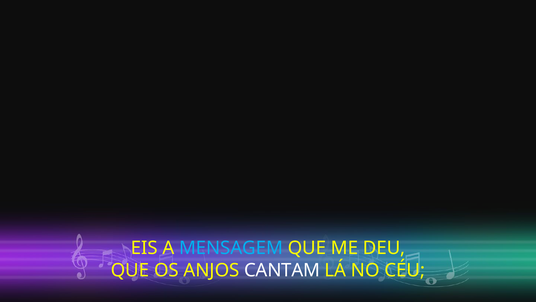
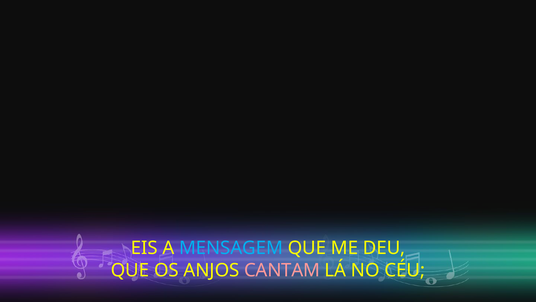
CANTAM colour: white -> pink (282, 270)
